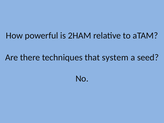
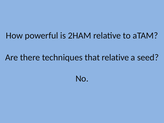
that system: system -> relative (115, 57)
